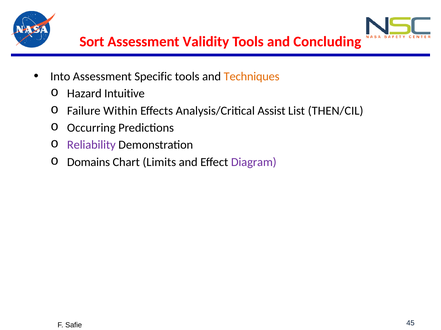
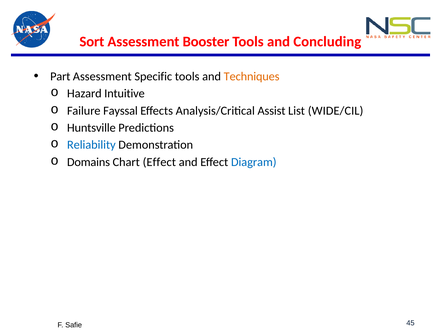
Validity: Validity -> Booster (206, 42)
Into: Into -> Part (60, 77)
Within: Within -> Fayssal (120, 111)
THEN/CIL: THEN/CIL -> WIDE/CIL (336, 111)
Occurring: Occurring -> Huntsville (91, 128)
Reliability colour: purple -> blue (91, 145)
Chart Limits: Limits -> Effect (159, 162)
Diagram colour: purple -> blue (254, 162)
